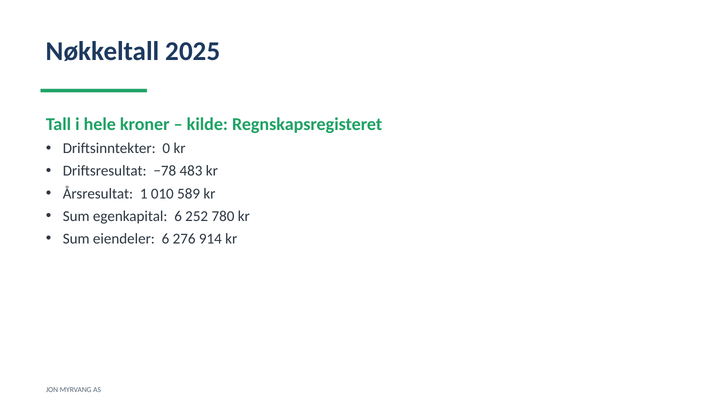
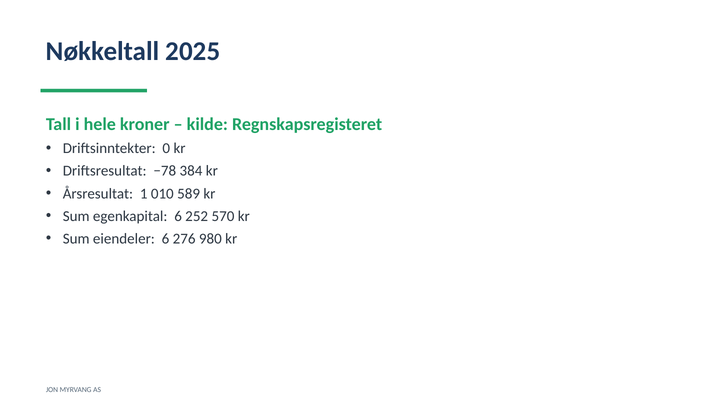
483: 483 -> 384 (191, 171)
780: 780 -> 570 (223, 216)
914: 914 -> 980 (210, 238)
